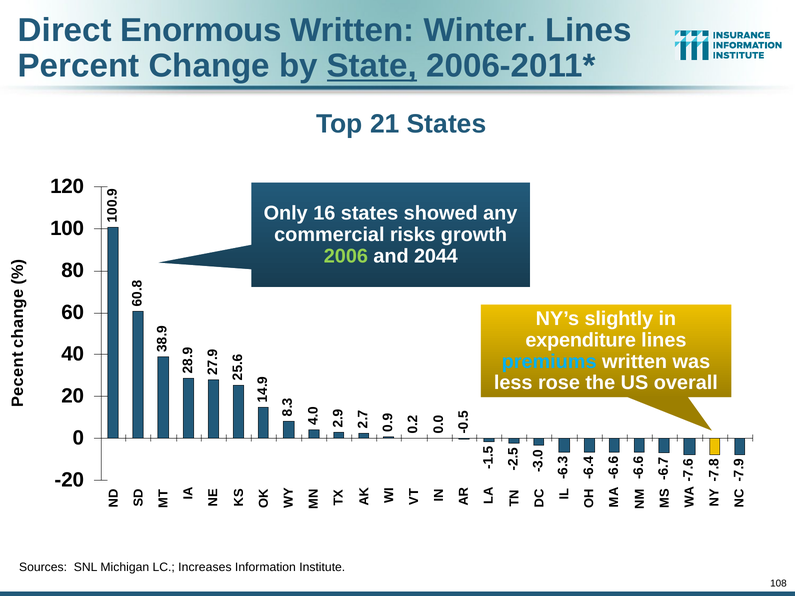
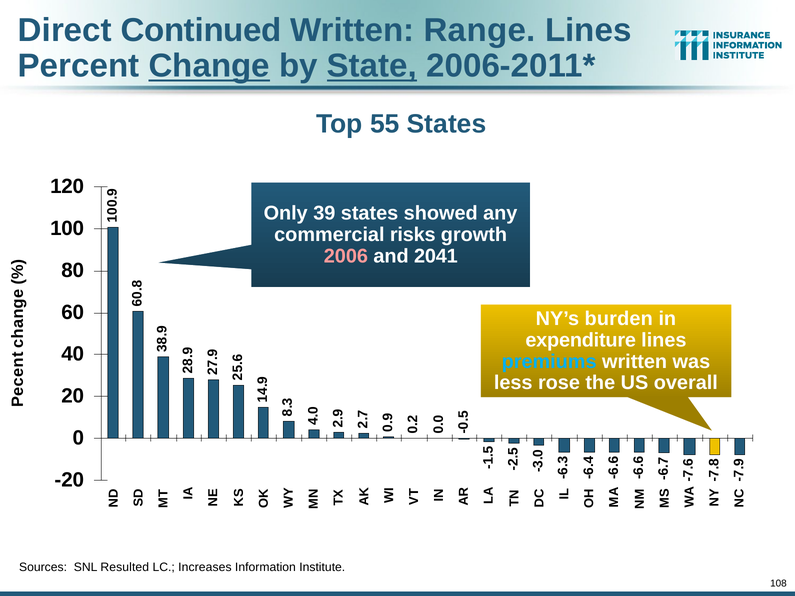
Enormous: Enormous -> Continued (201, 30)
Winter: Winter -> Range (480, 30)
Change underline: none -> present (209, 66)
21: 21 -> 55 (385, 124)
16: 16 -> 39 (324, 213)
2006 colour: light green -> pink (346, 256)
2044: 2044 -> 2041 (436, 256)
slightly: slightly -> burden (619, 319)
Michigan: Michigan -> Resulted (125, 567)
